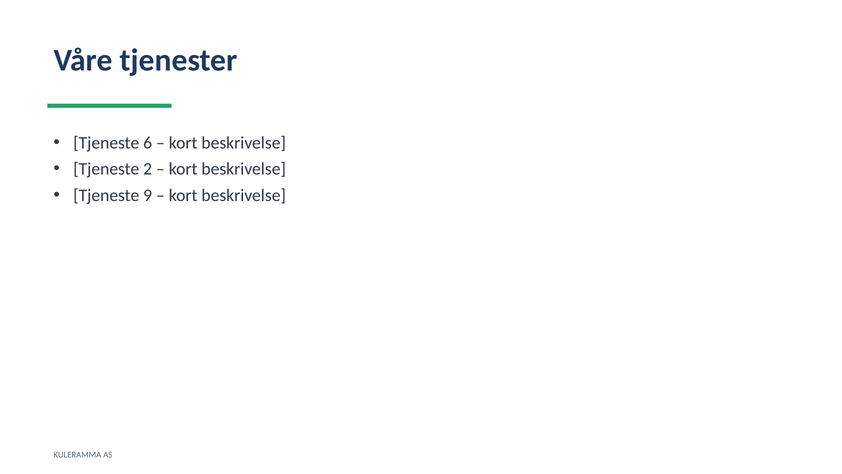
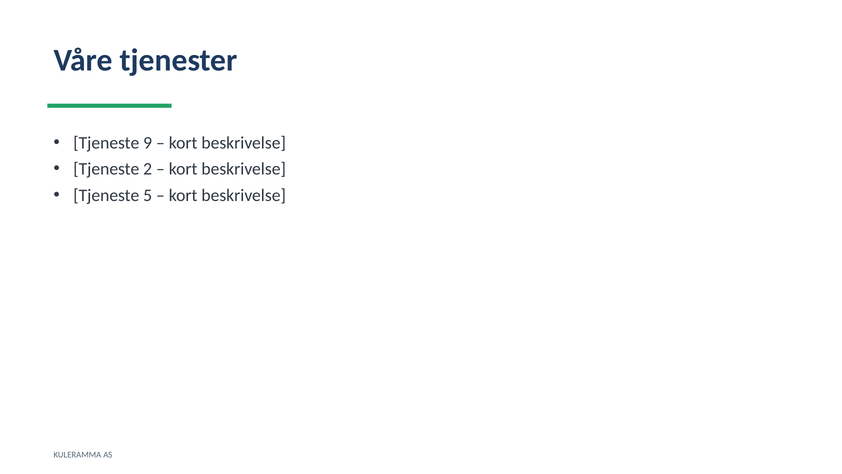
6: 6 -> 9 (148, 143)
9: 9 -> 5 (148, 195)
